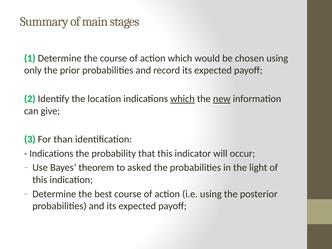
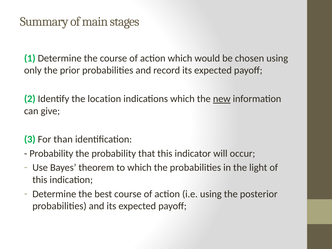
which underline: present -> none (182, 99)
Indications: Indications -> Probability (51, 153)
to asked: asked -> which (139, 168)
